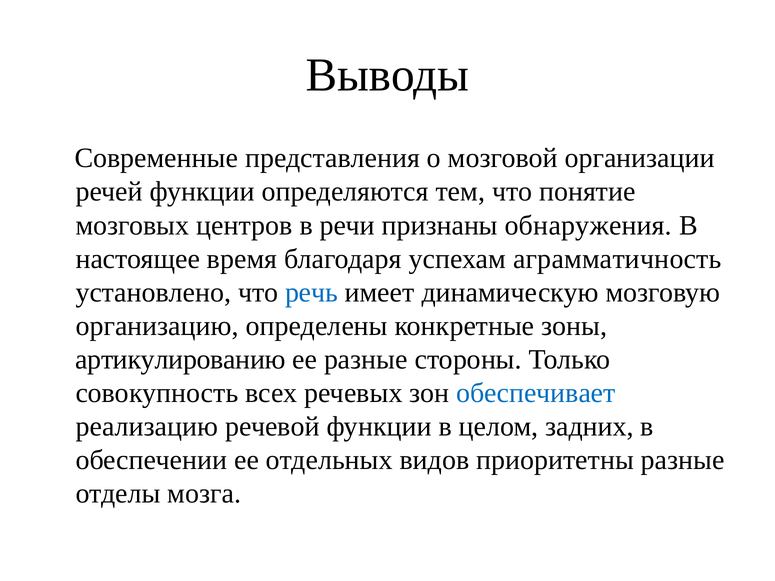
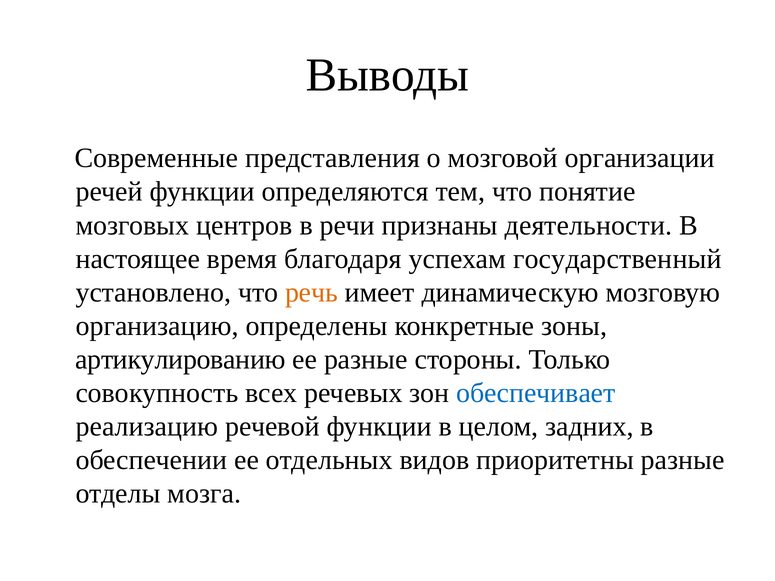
обнаружения: обнаружения -> деятельности (588, 225)
аграмматичность: аграмматичность -> государственный (617, 259)
речь colour: blue -> orange (311, 292)
